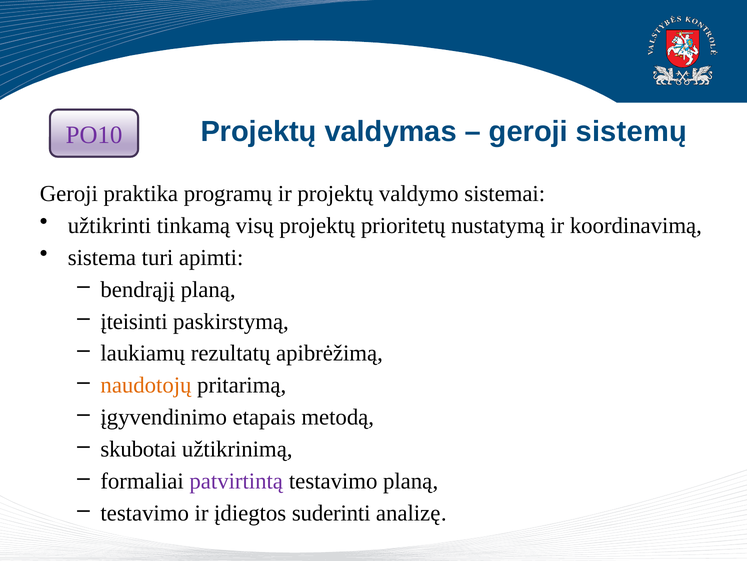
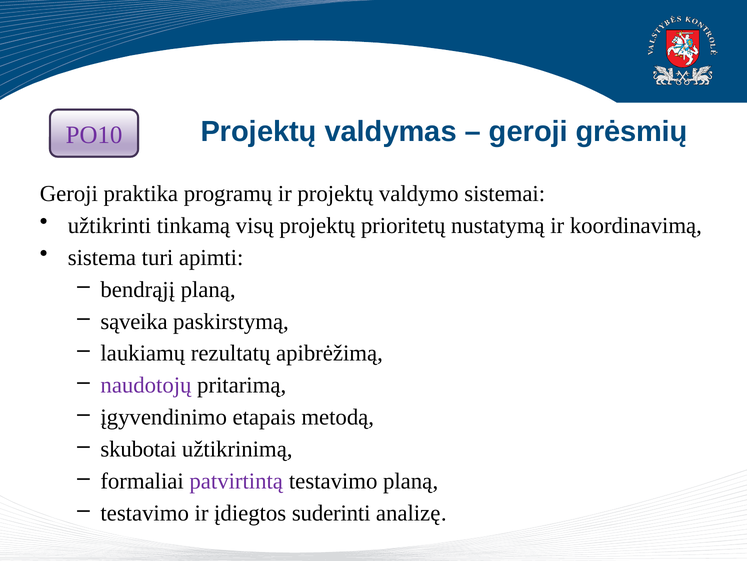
sistemų: sistemų -> grėsmių (632, 132)
įteisinti: įteisinti -> sąveika (134, 321)
naudotojų colour: orange -> purple (146, 385)
